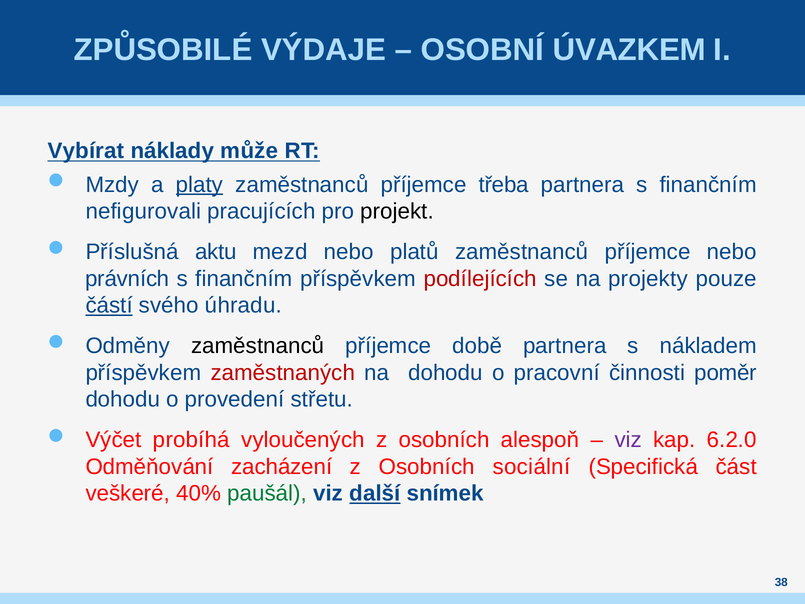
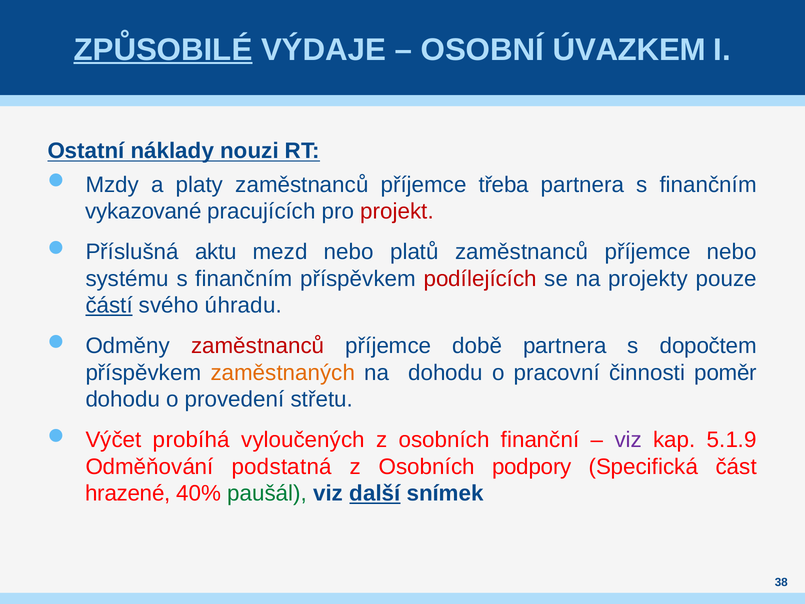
ZPŮSOBILÉ underline: none -> present (163, 50)
Vybírat: Vybírat -> Ostatní (86, 151)
může: může -> nouzi (249, 151)
platy underline: present -> none (199, 185)
nefigurovali: nefigurovali -> vykazované (143, 211)
projekt colour: black -> red (397, 211)
právních: právních -> systému (127, 279)
zaměstnanců colour: black -> red (258, 346)
nákladem: nákladem -> dopočtem (708, 346)
zaměstnaných colour: red -> orange (283, 373)
alespoň: alespoň -> finanční (540, 440)
6.2.0: 6.2.0 -> 5.1.9 (732, 440)
zacházení: zacházení -> podstatná (282, 467)
sociální: sociální -> podpory (532, 467)
veškeré: veškeré -> hrazené (128, 493)
